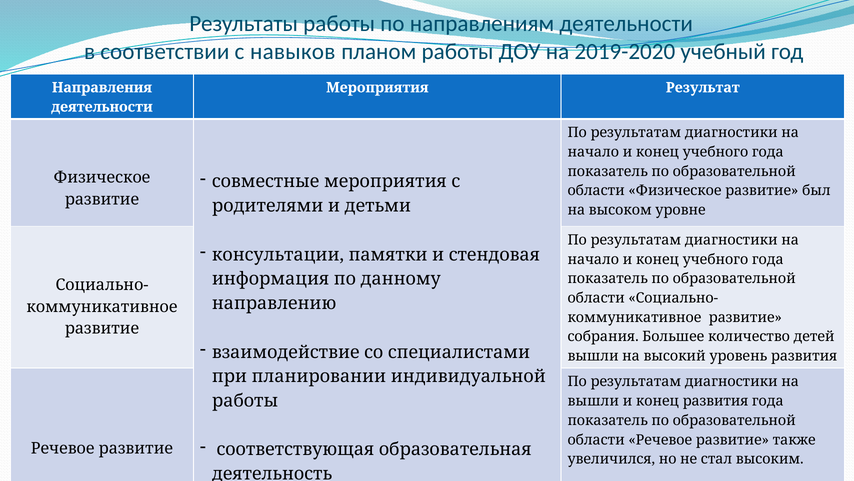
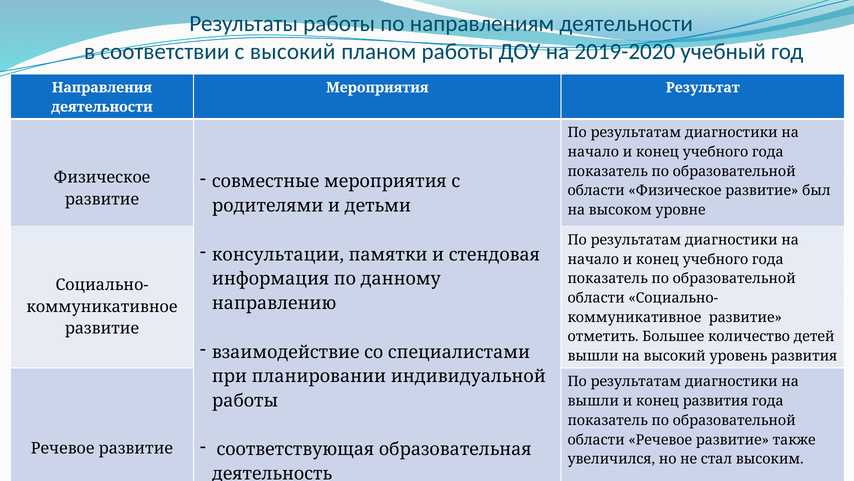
с навыков: навыков -> высокий (293, 51)
собрания: собрания -> отметить (603, 336)
